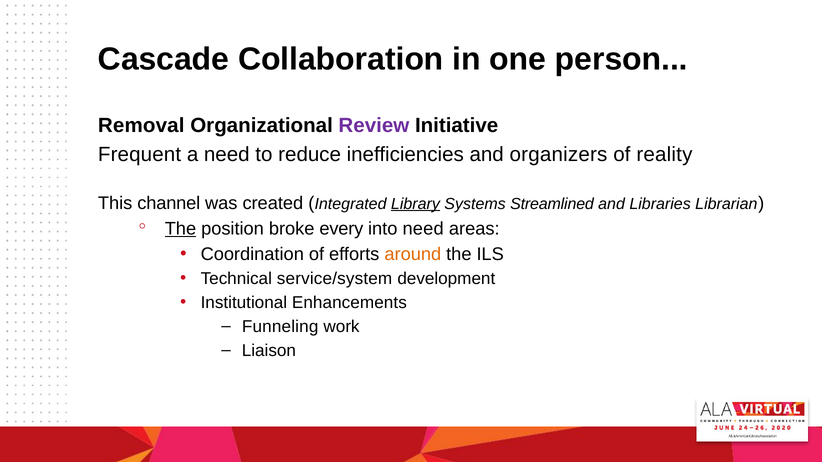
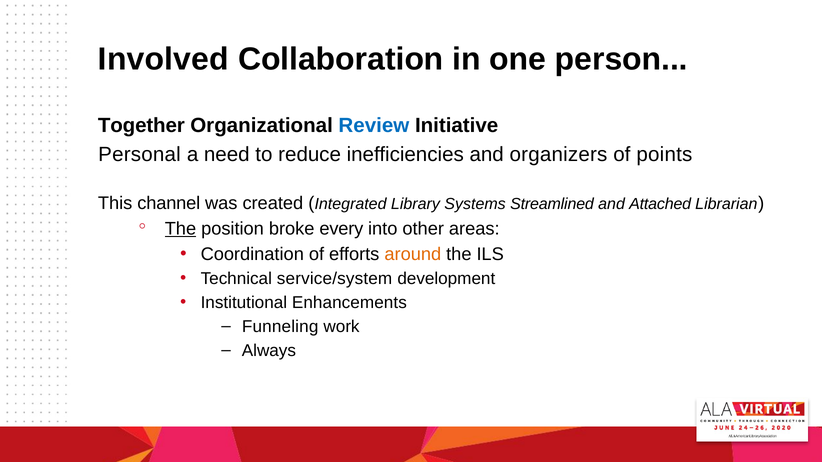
Cascade: Cascade -> Involved (163, 59)
Removal: Removal -> Together (141, 126)
Review colour: purple -> blue (374, 126)
Frequent: Frequent -> Personal (139, 155)
reality: reality -> points (664, 155)
Library underline: present -> none (415, 204)
Libraries: Libraries -> Attached (660, 204)
into need: need -> other (423, 229)
Liaison: Liaison -> Always (269, 351)
